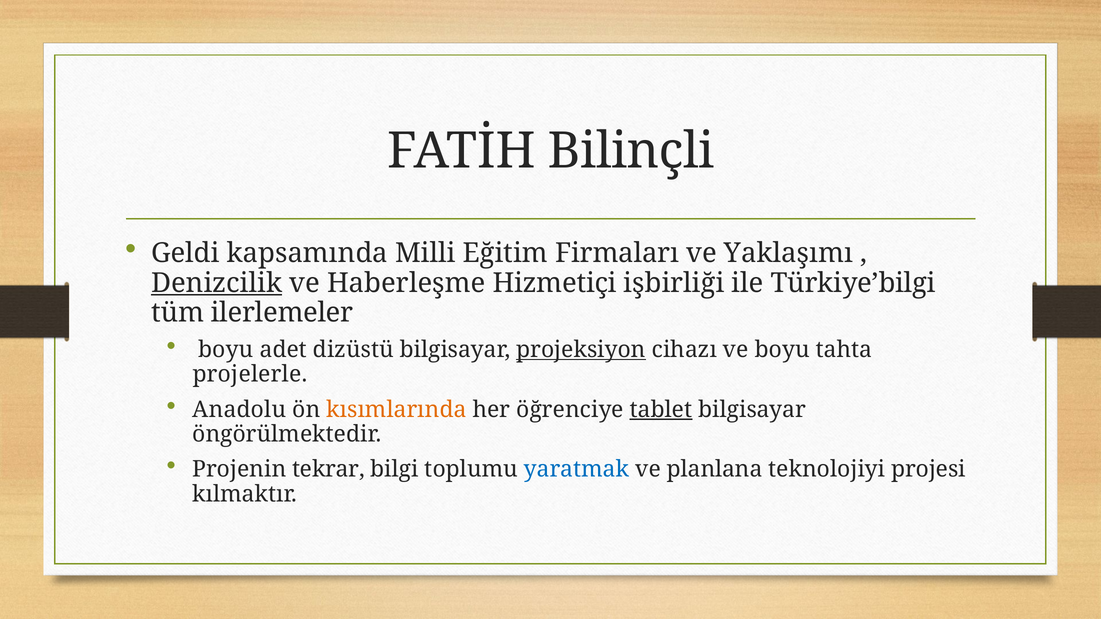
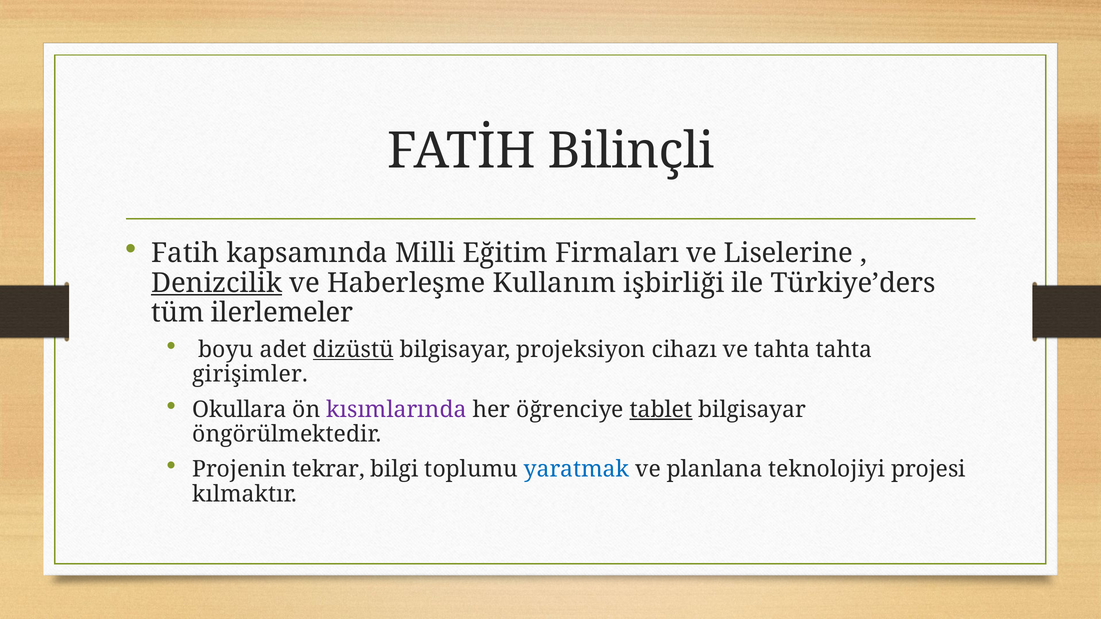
Geldi: Geldi -> Fatih (185, 253)
Yaklaşımı: Yaklaşımı -> Liselerine (789, 253)
Hizmetiçi: Hizmetiçi -> Kullanım (554, 283)
Türkiye’bilgi: Türkiye’bilgi -> Türkiye’ders (853, 283)
dizüstü underline: none -> present (353, 350)
projeksiyon underline: present -> none (581, 350)
ve boyu: boyu -> tahta (782, 350)
projelerle: projelerle -> girişimler (250, 375)
Anadolu: Anadolu -> Okullara (239, 410)
kısımlarında colour: orange -> purple (397, 410)
